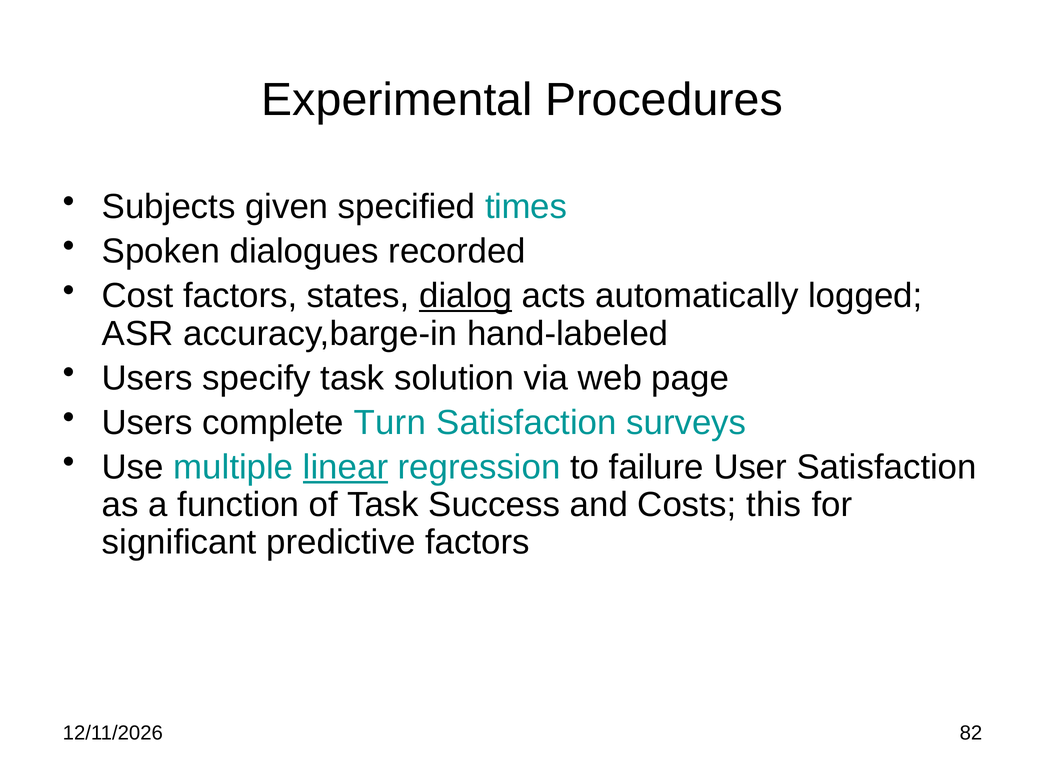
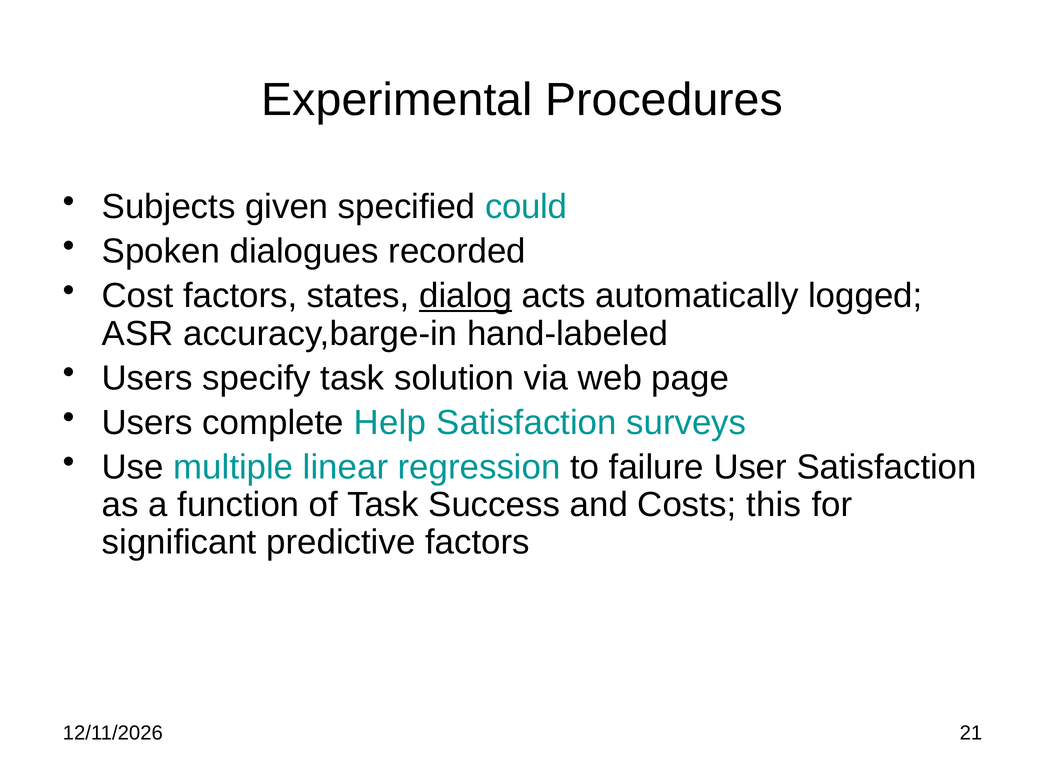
times: times -> could (526, 207)
Turn: Turn -> Help (390, 423)
linear underline: present -> none (346, 467)
82: 82 -> 21 (971, 733)
